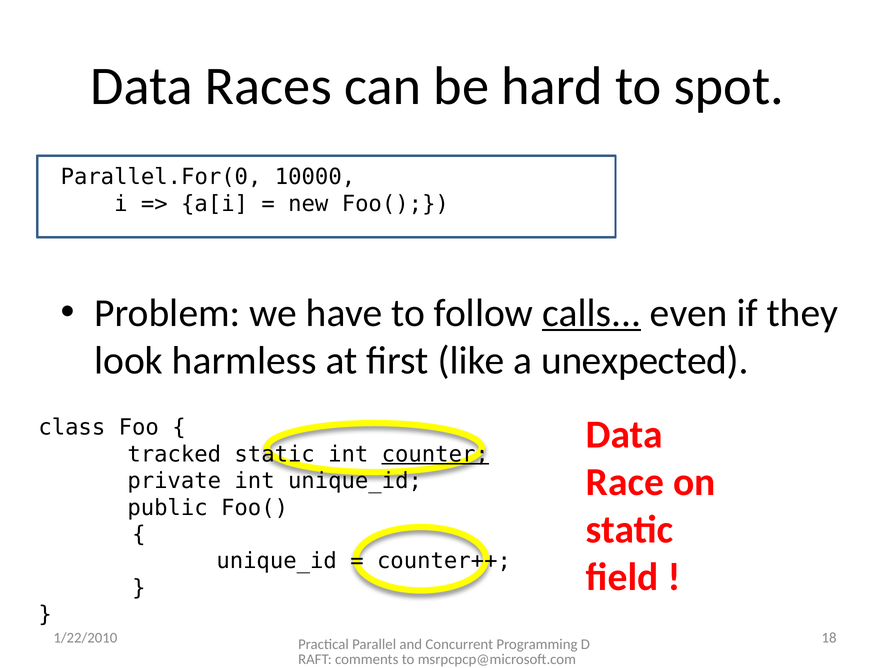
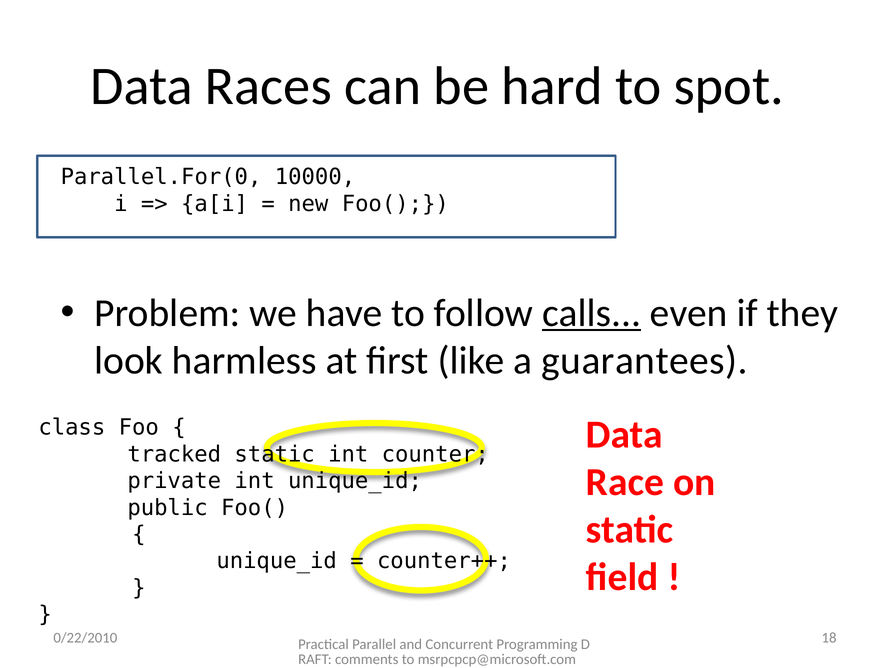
unexpected: unexpected -> guarantees (644, 360)
counter underline: present -> none (435, 454)
1/22/2010: 1/22/2010 -> 0/22/2010 (85, 637)
